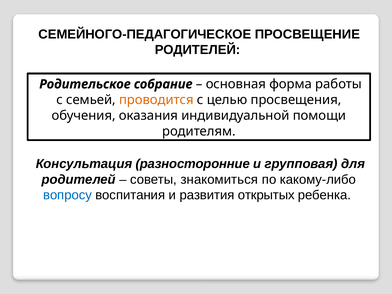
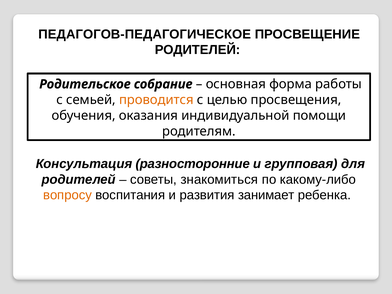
СЕМЕЙНОГО-ПЕДАГОГИЧЕСКОЕ: СЕМЕЙНОГО-ПЕДАГОГИЧЕСКОЕ -> ПЕДАГОГОВ-ПЕДАГОГИЧЕСКОЕ (145, 34)
вопросу colour: blue -> orange (67, 195)
открытых: открытых -> занимает (266, 195)
